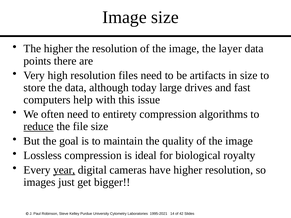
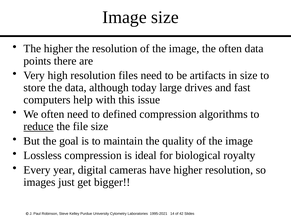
the layer: layer -> often (230, 49)
entirety: entirety -> defined (120, 114)
year underline: present -> none (64, 170)
